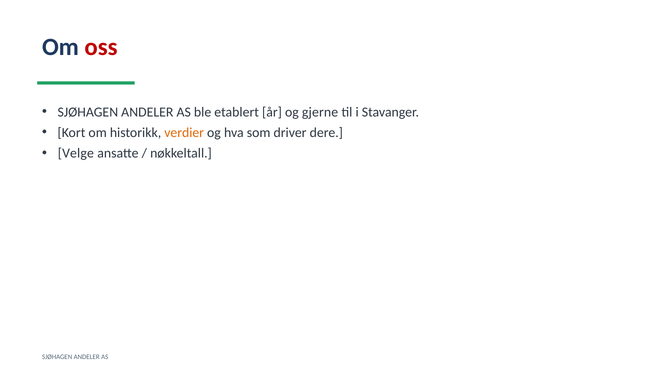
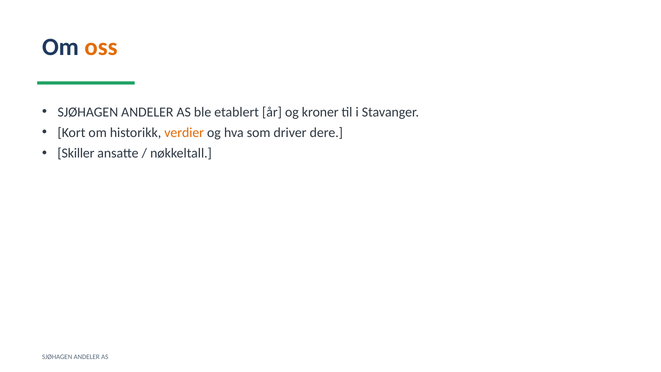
oss colour: red -> orange (101, 47)
gjerne: gjerne -> kroner (320, 112)
Velge: Velge -> Skiller (76, 153)
